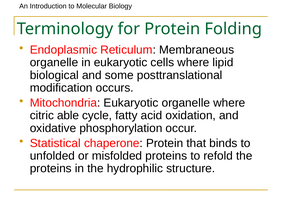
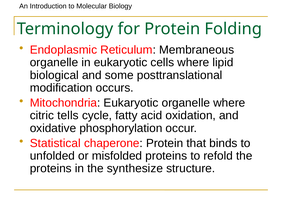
able: able -> tells (68, 116)
hydrophilic: hydrophilic -> synthesize (135, 169)
